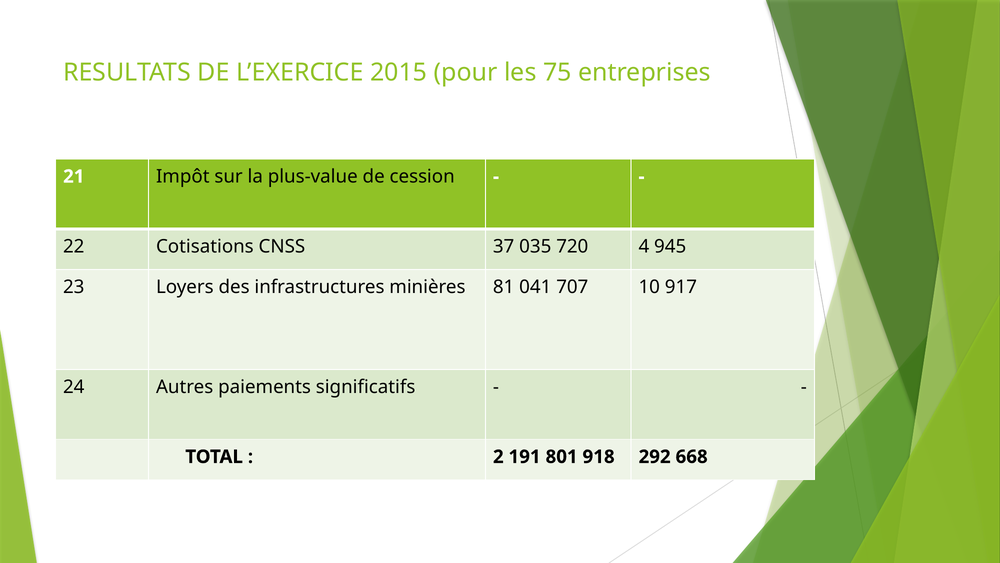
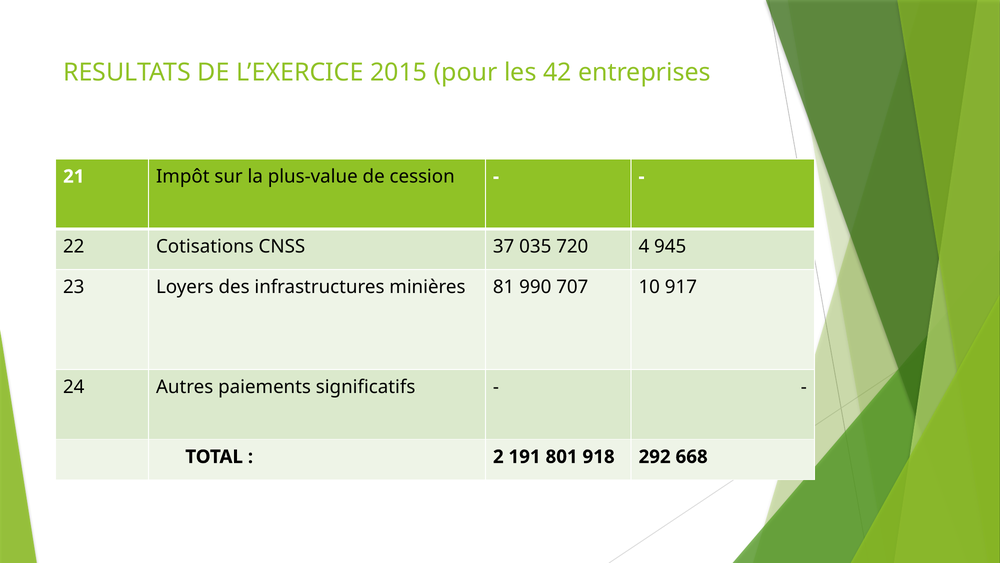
75: 75 -> 42 (557, 72)
041: 041 -> 990 (535, 287)
